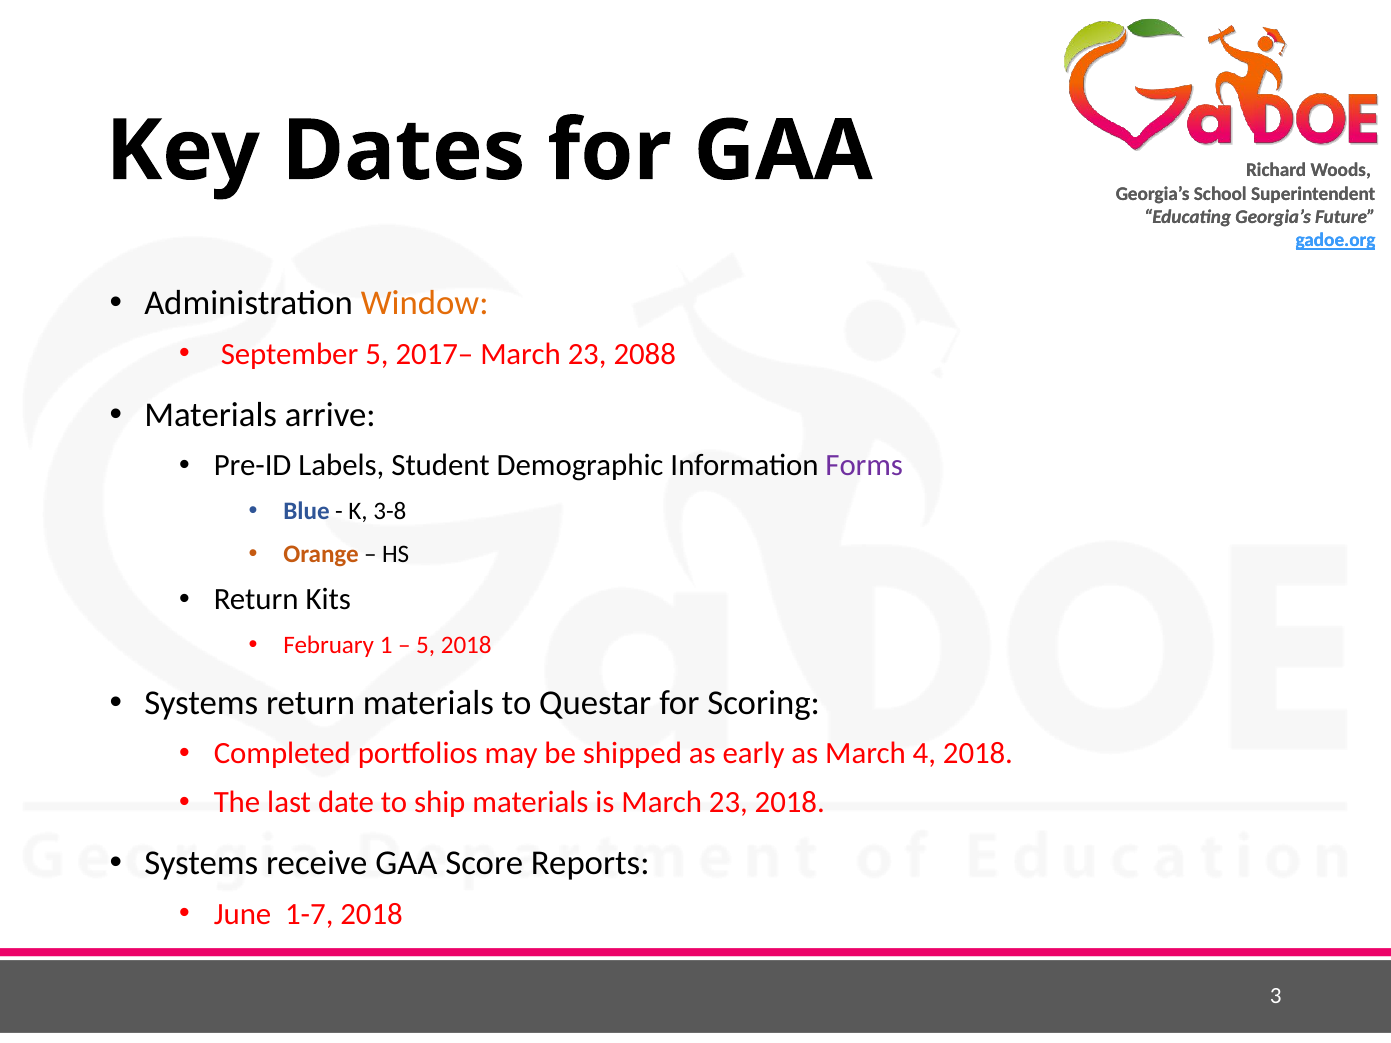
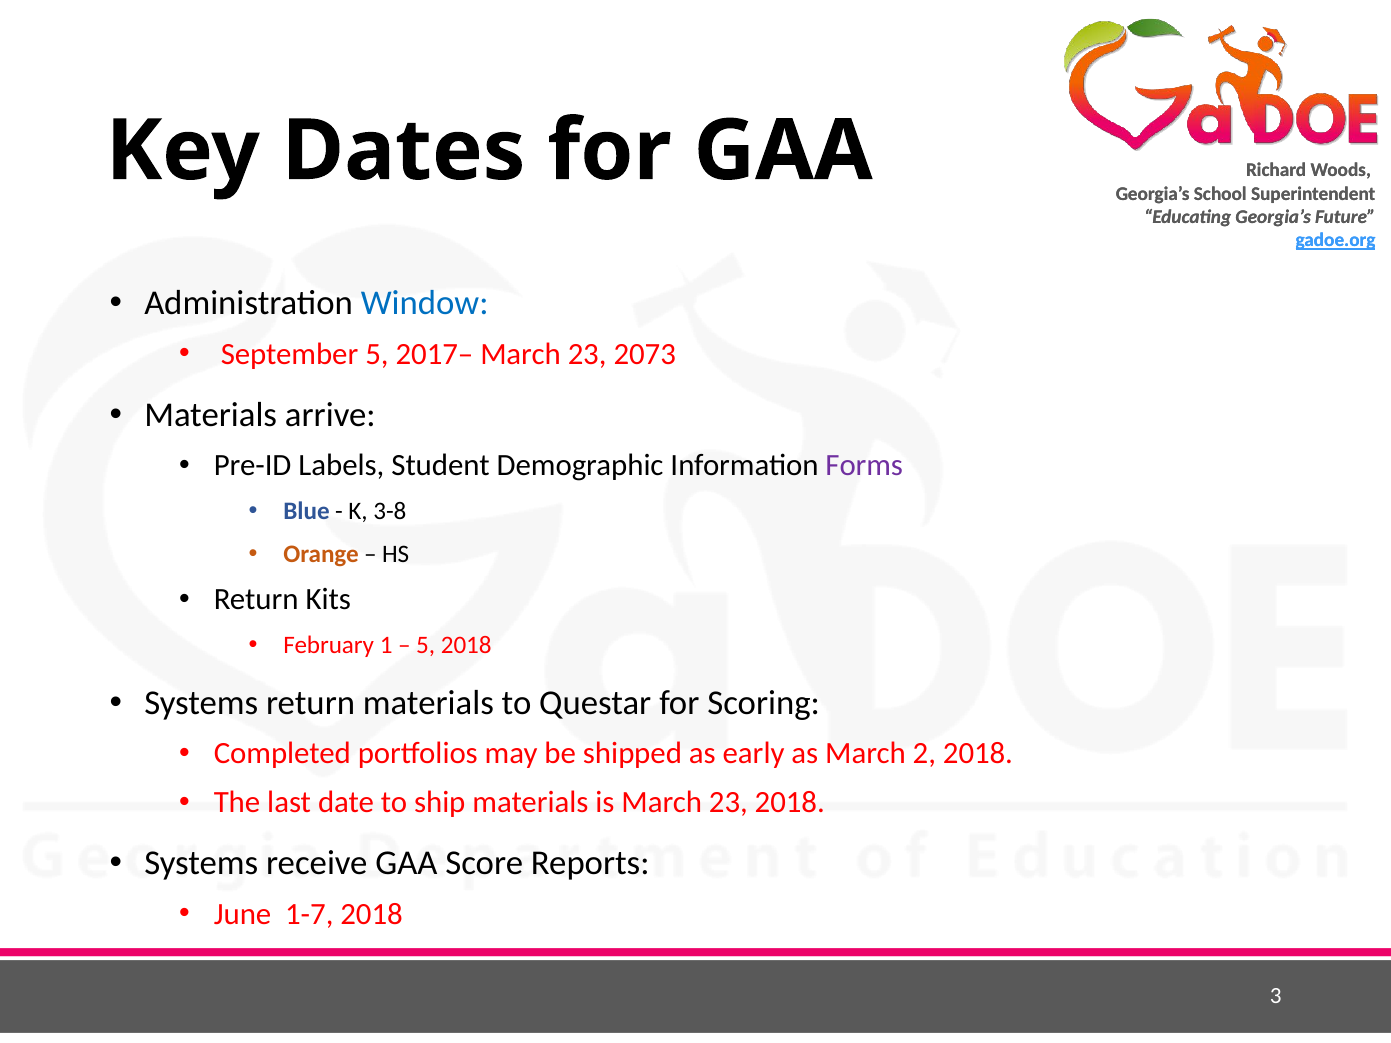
Window colour: orange -> blue (425, 303)
2088: 2088 -> 2073 (645, 354)
4: 4 -> 2 (924, 754)
